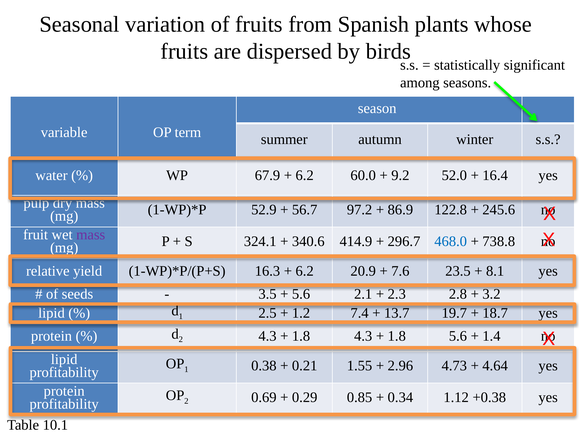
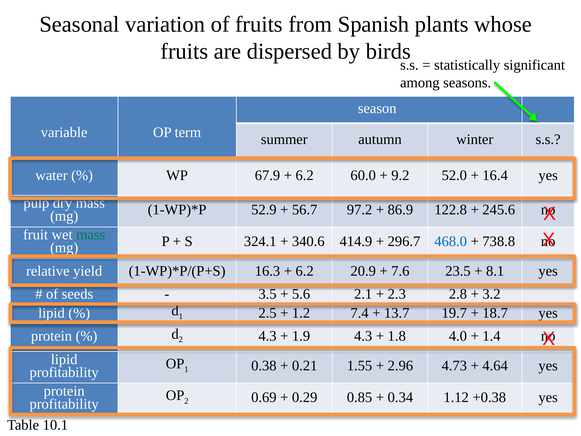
mass colour: purple -> green (91, 235)
1.8: 1.8 -> 1.9 (301, 336)
1.8 5.6: 5.6 -> 4.0 (458, 336)
